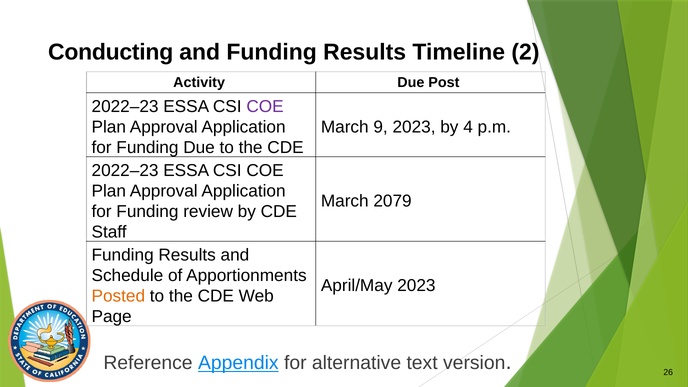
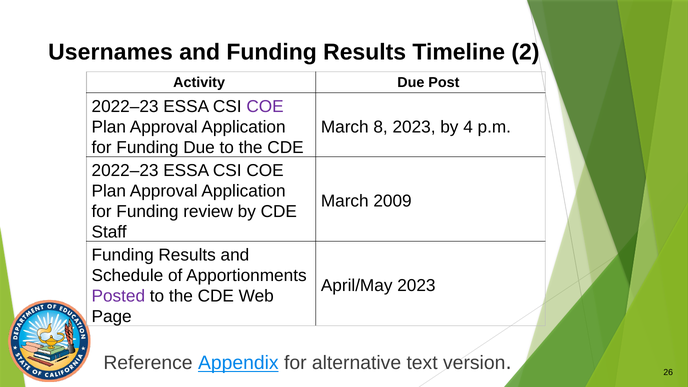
Conducting: Conducting -> Usernames (110, 52)
9: 9 -> 8 (381, 127)
2079: 2079 -> 2009 (393, 201)
Posted colour: orange -> purple (118, 296)
